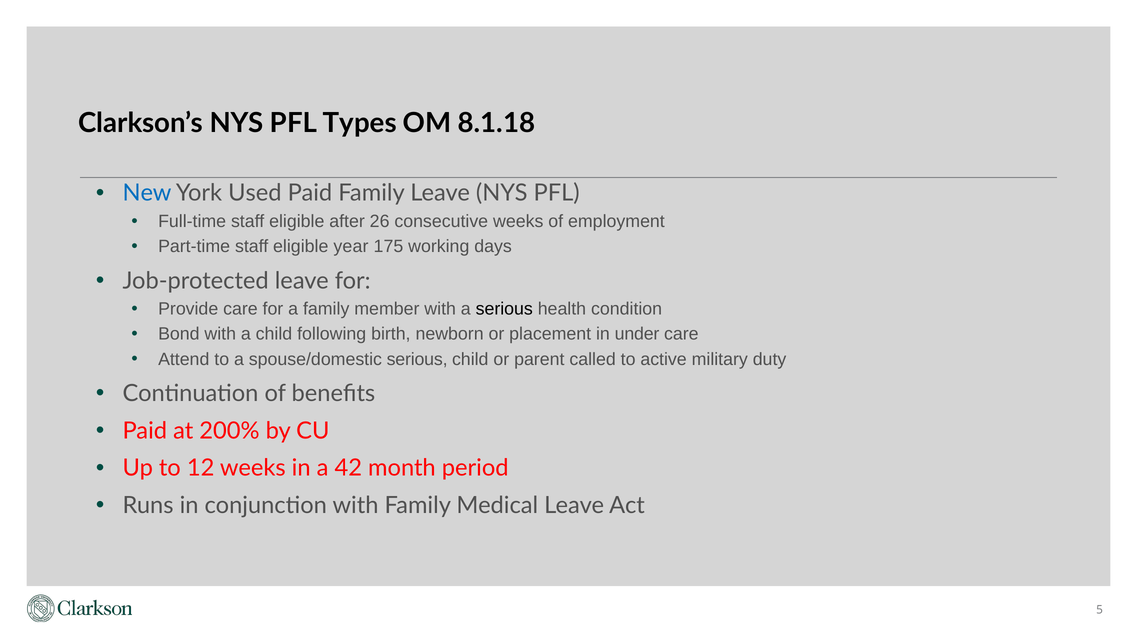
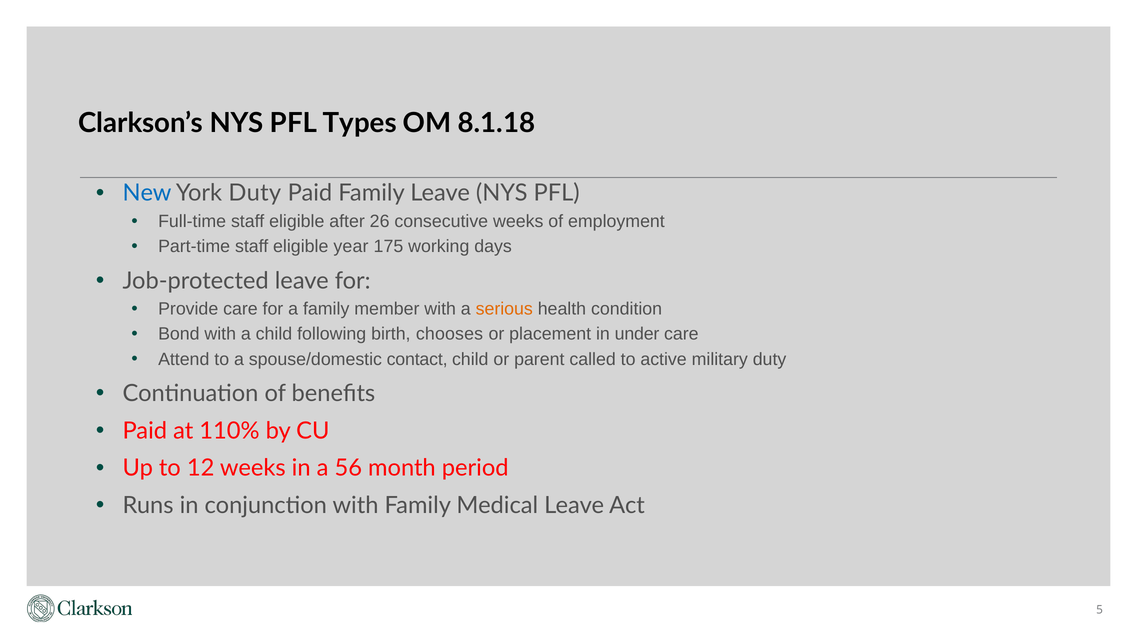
York Used: Used -> Duty (255, 193)
serious colour: black -> orange (504, 309)
newborn: newborn -> chooses (450, 334)
spouse/domestic serious: serious -> contact (417, 360)
200%: 200% -> 110% (229, 431)
42: 42 -> 56 (348, 469)
